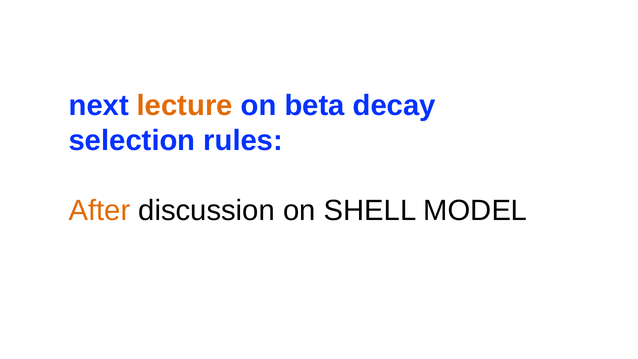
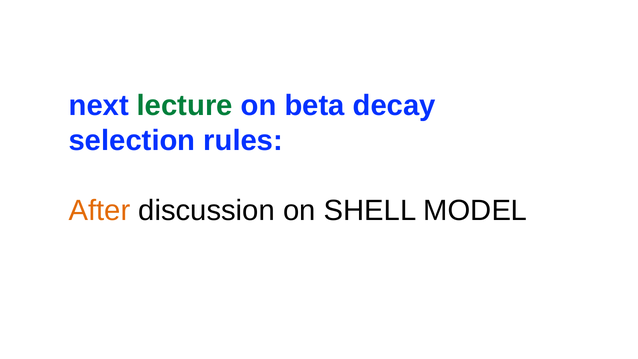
lecture colour: orange -> green (185, 105)
